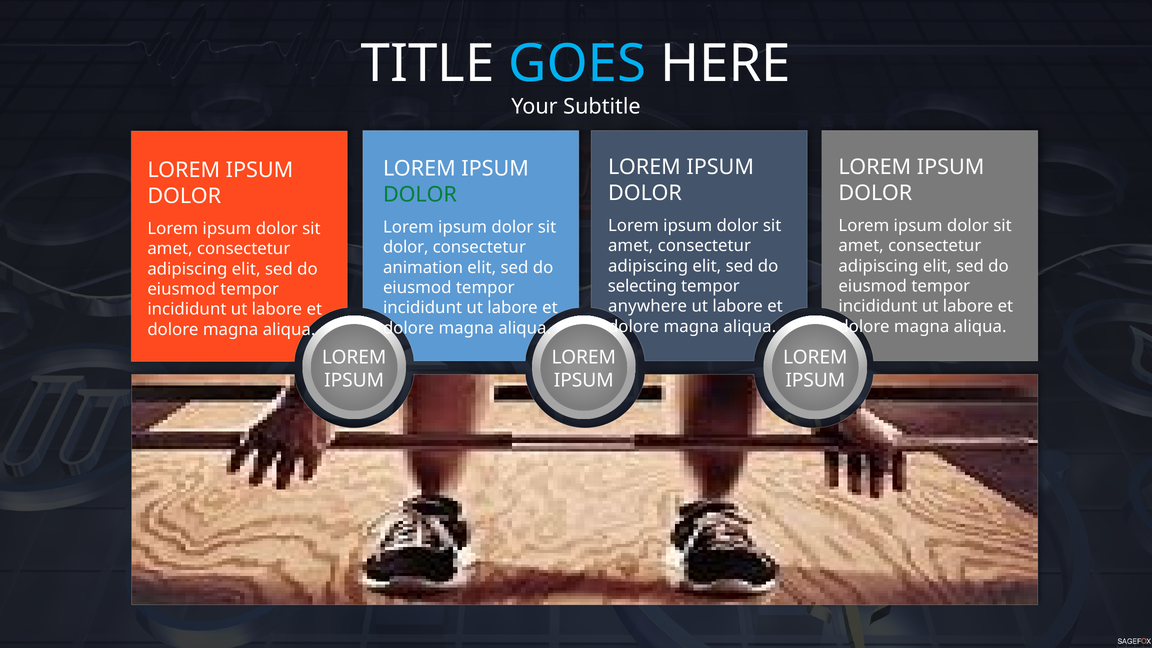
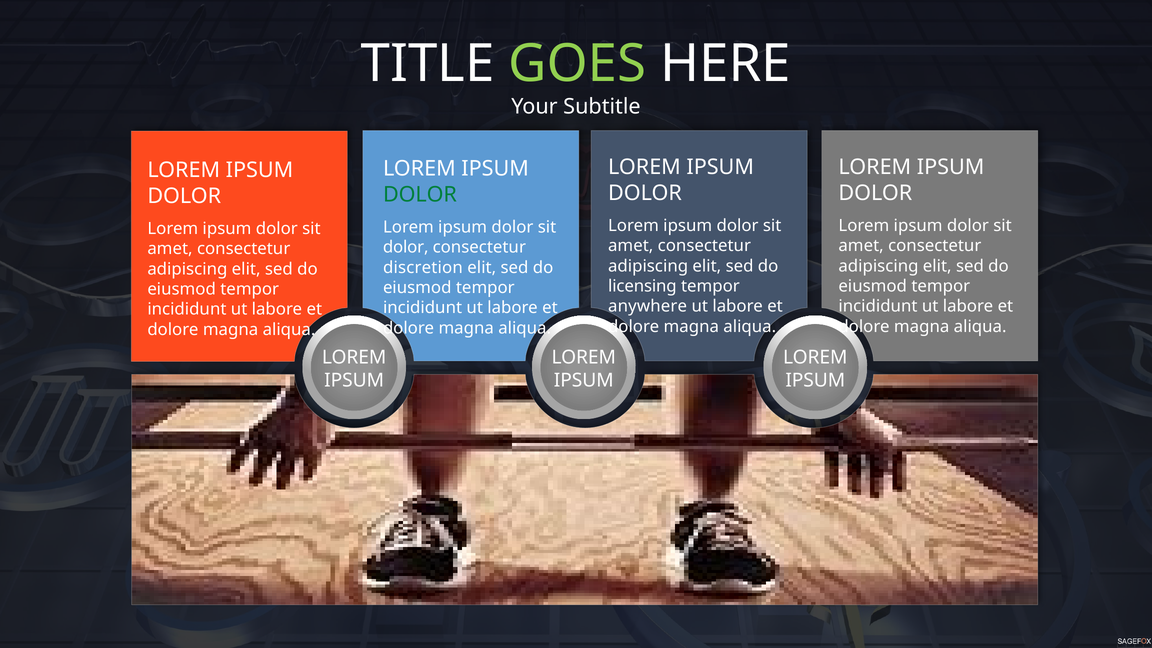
GOES colour: light blue -> light green (577, 64)
animation: animation -> discretion (423, 267)
selecting: selecting -> licensing (642, 286)
